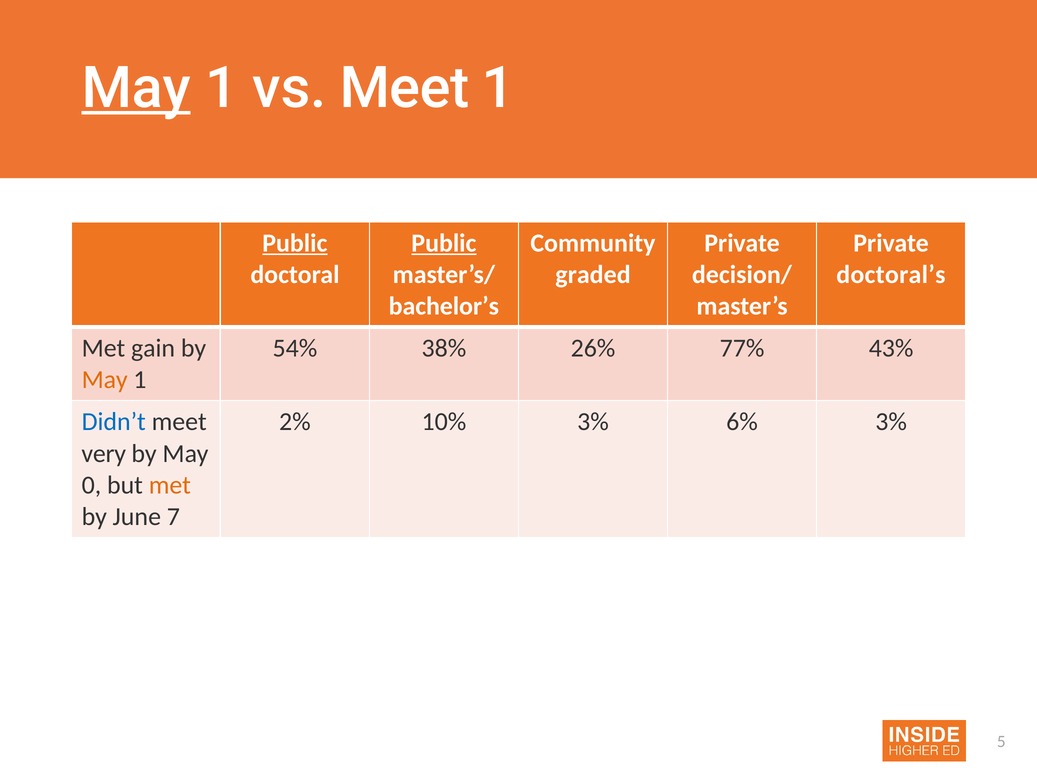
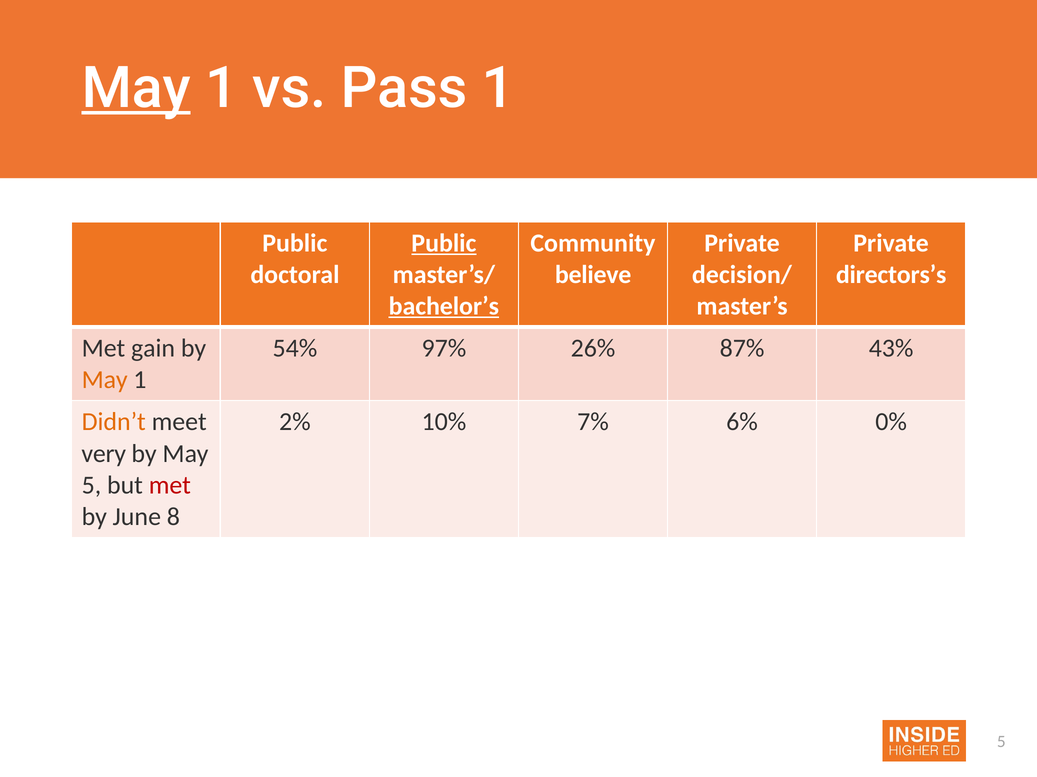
vs Meet: Meet -> Pass (404, 88)
Public underline: present -> none (295, 243)
graded: graded -> believe (593, 275)
doctoral’s: doctoral’s -> directors’s (891, 275)
bachelor’s underline: none -> present (444, 307)
38%: 38% -> 97% (444, 349)
77%: 77% -> 87% (742, 349)
Didn’t colour: blue -> orange (114, 422)
10% 3%: 3% -> 7% (593, 422)
6% 3%: 3% -> 0% (891, 422)
0: 0 -> 5 (91, 486)
met colour: orange -> red (170, 486)
7: 7 -> 8 (173, 517)
